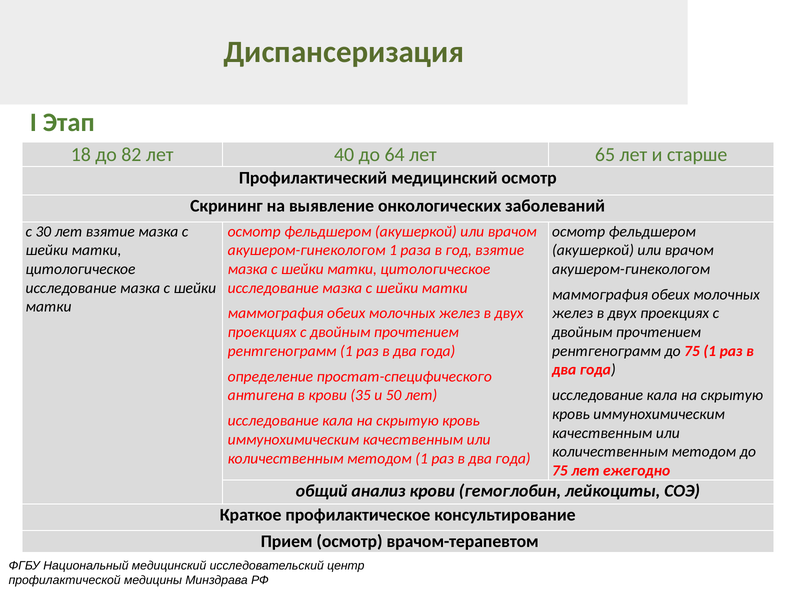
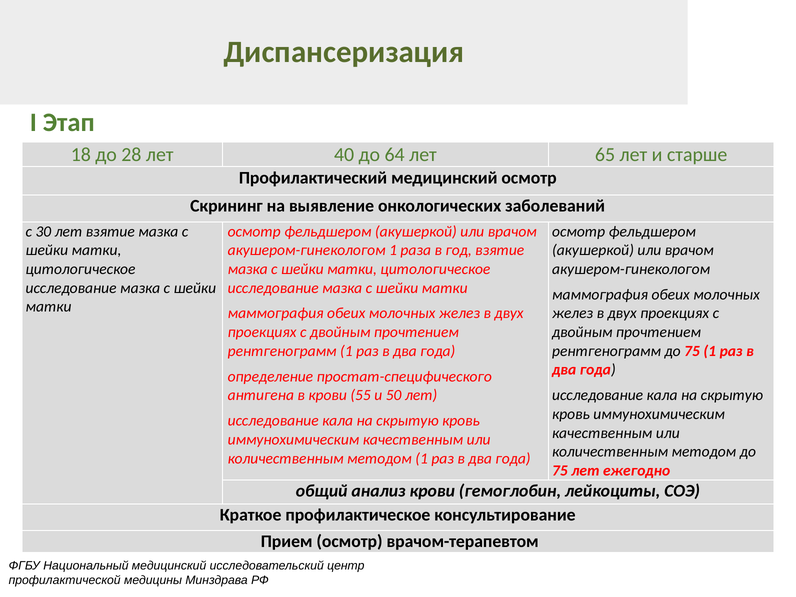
82: 82 -> 28 (131, 155)
35: 35 -> 55 (361, 395)
